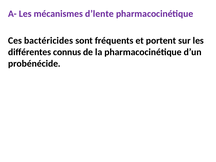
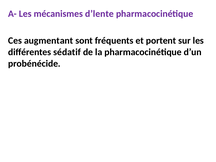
bactéricides: bactéricides -> augmentant (49, 41)
connus: connus -> sédatif (67, 52)
